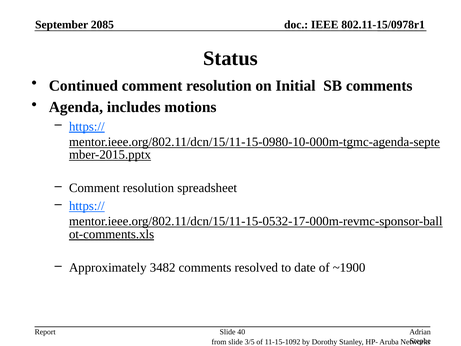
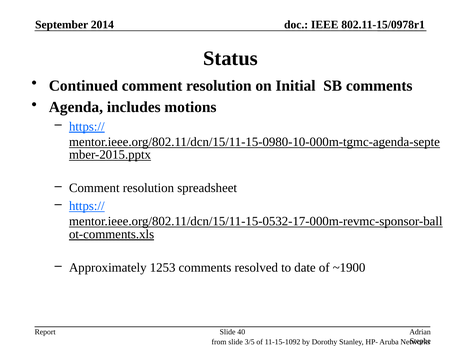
2085: 2085 -> 2014 (102, 25)
3482: 3482 -> 1253 (163, 267)
